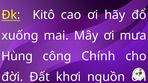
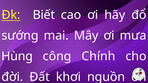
Kitô: Kitô -> Biết (44, 15)
xuống: xuống -> sướng (20, 36)
